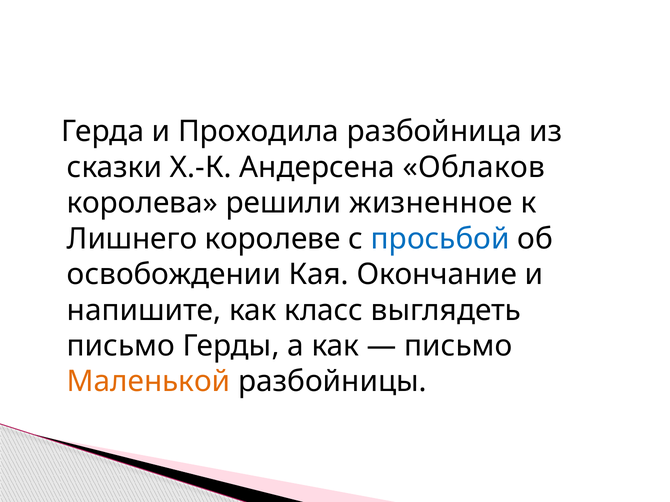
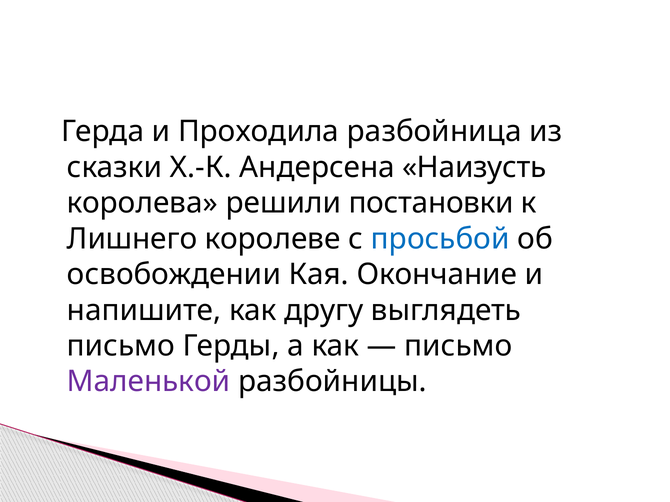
Облаков: Облаков -> Наизусть (474, 168)
жизненное: жизненное -> постановки (431, 203)
класс: класс -> другу (324, 311)
Маленькой colour: orange -> purple (149, 382)
